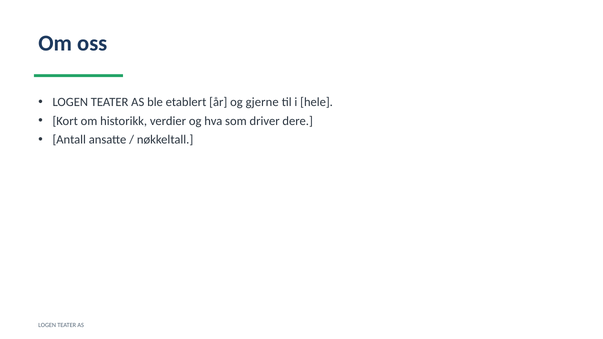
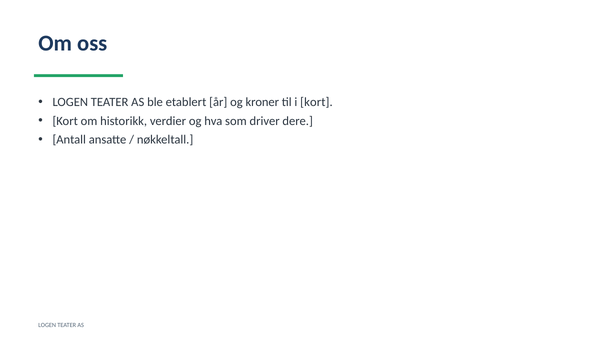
gjerne: gjerne -> kroner (262, 102)
i hele: hele -> kort (316, 102)
